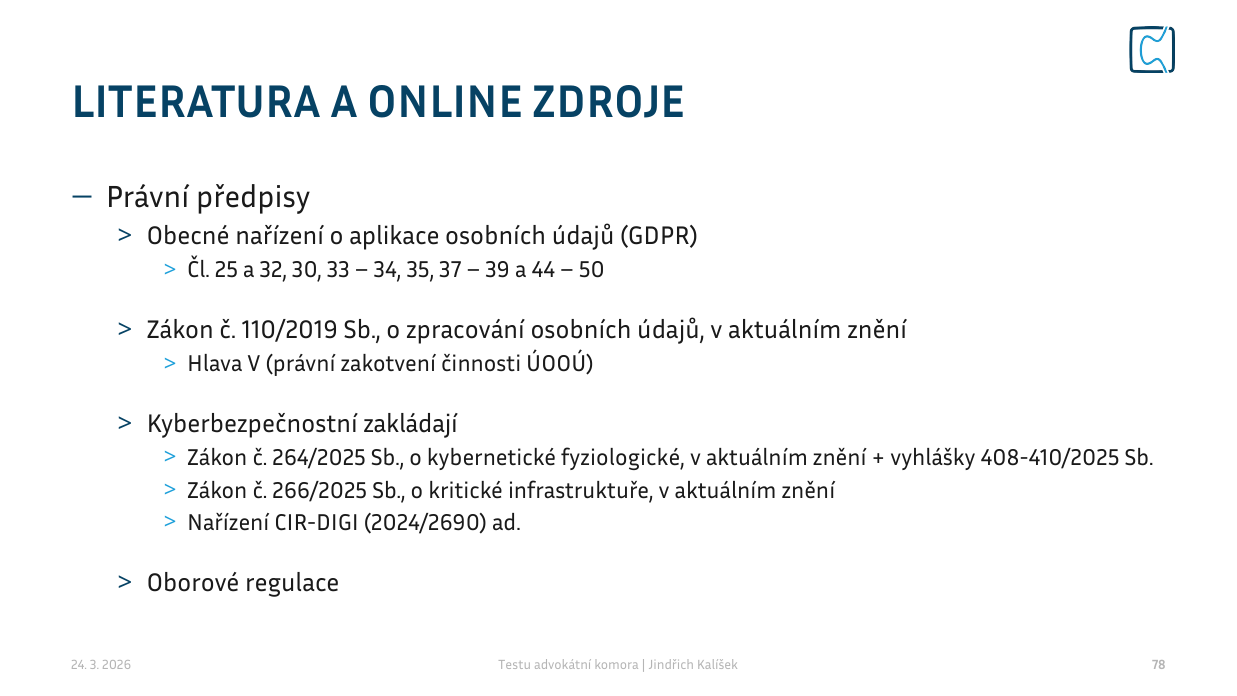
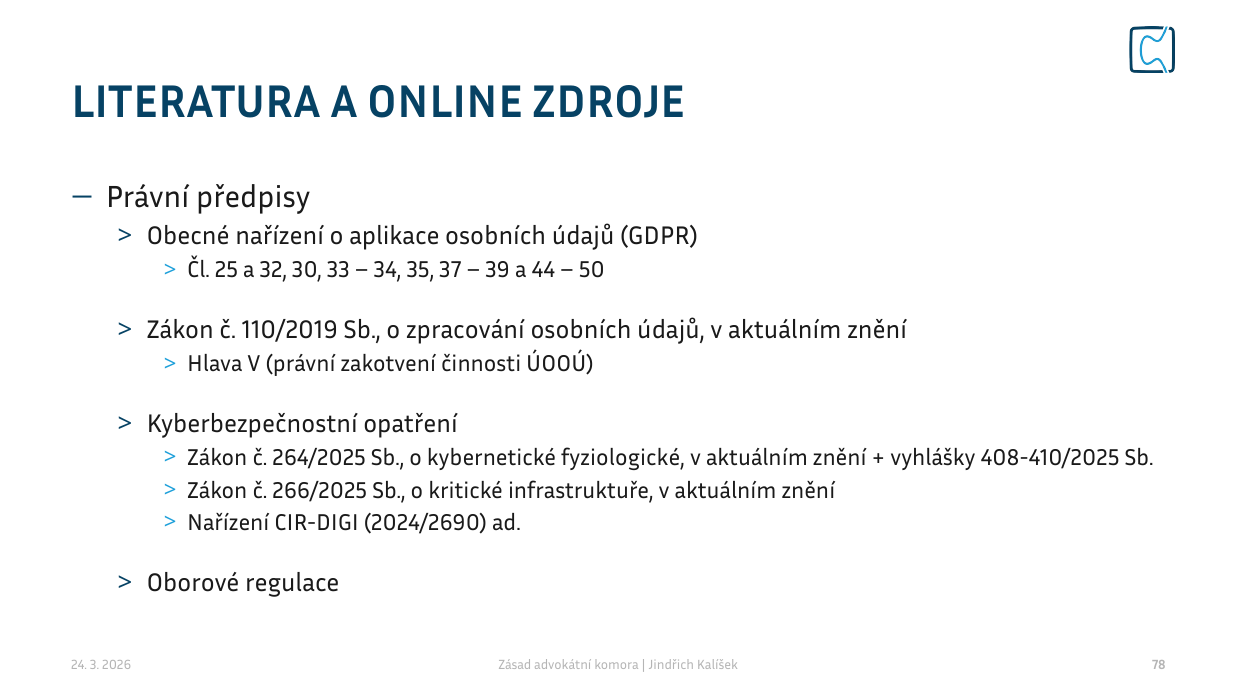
zakládají: zakládají -> opatření (411, 424)
Testu: Testu -> Zásad (515, 665)
